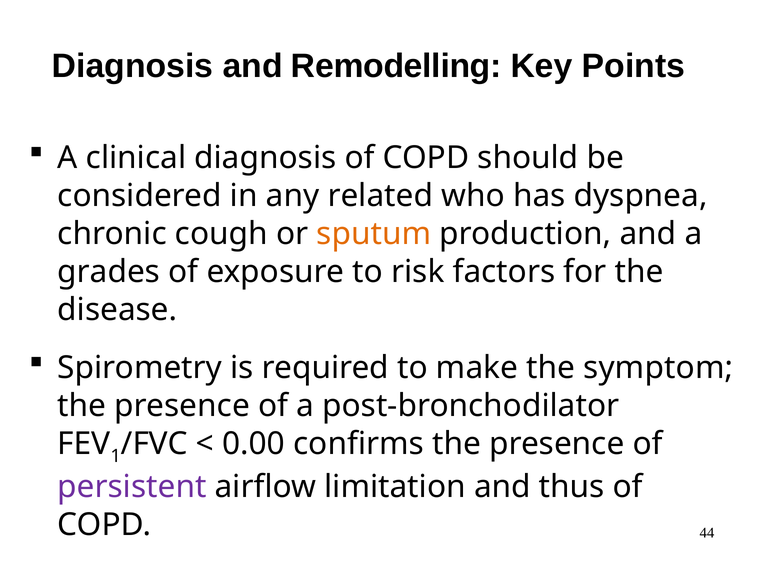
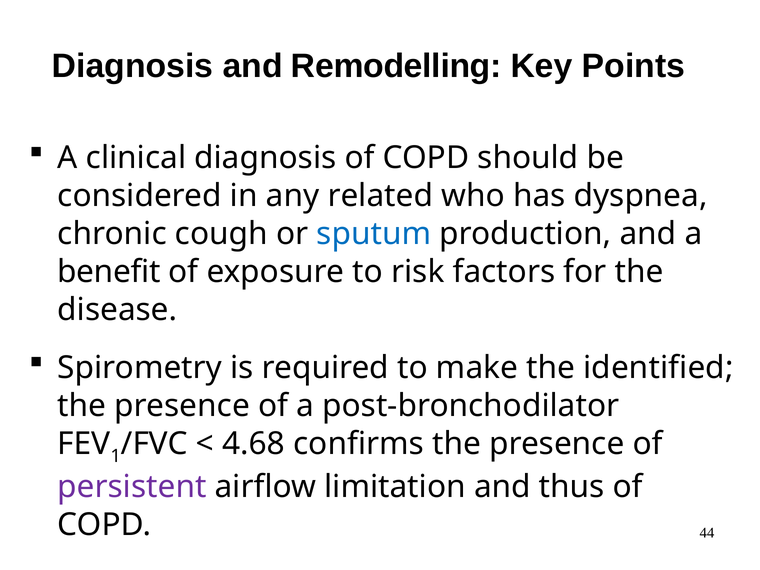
sputum colour: orange -> blue (374, 234)
grades: grades -> benefit (109, 272)
symptom: symptom -> identified (658, 368)
0.00: 0.00 -> 4.68 (254, 444)
